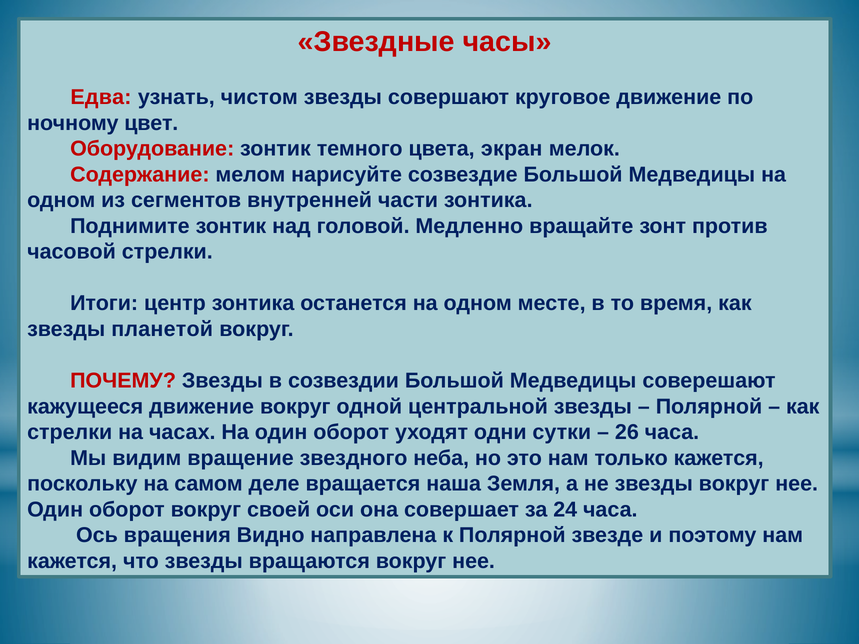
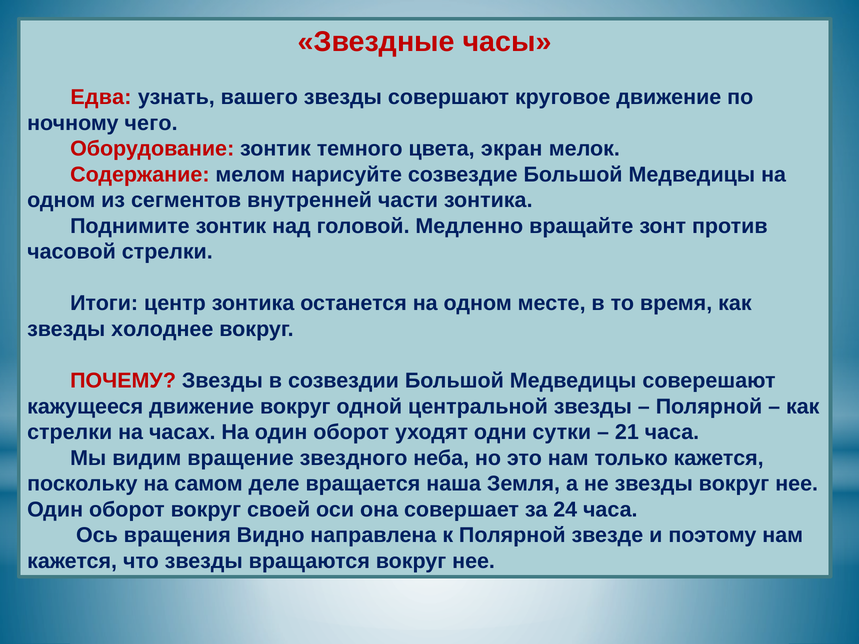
чистом: чистом -> вашего (259, 97)
цвет: цвет -> чего (151, 123)
планетой: планетой -> холоднее (162, 329)
26: 26 -> 21 (627, 432)
